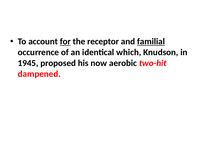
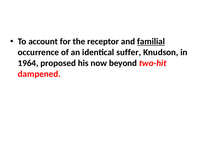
for underline: present -> none (65, 42)
which: which -> suffer (129, 52)
1945: 1945 -> 1964 (28, 63)
aerobic: aerobic -> beyond (123, 63)
